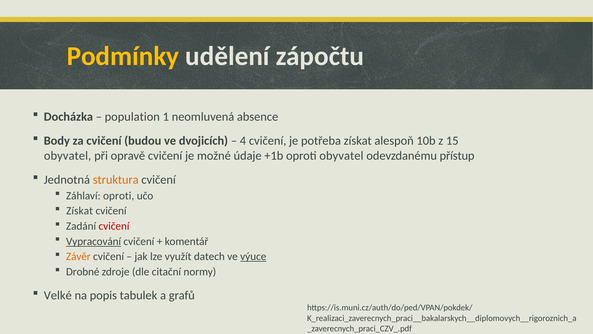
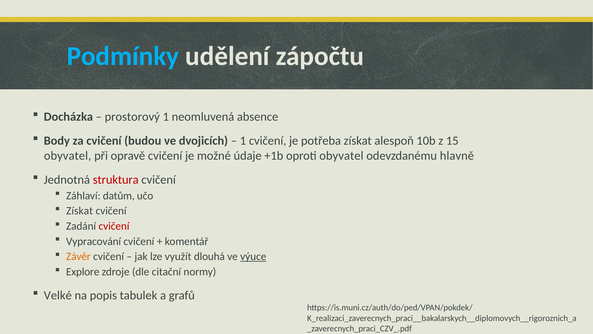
Podmínky colour: yellow -> light blue (123, 56)
population: population -> prostorový (132, 117)
4: 4 -> 1 (243, 141)
přístup: přístup -> hlavně (457, 156)
struktura colour: orange -> red (116, 180)
Záhlaví oproti: oproti -> datům (119, 196)
Vypracování underline: present -> none (94, 241)
datech: datech -> dlouhá (209, 256)
Drobné: Drobné -> Explore (83, 271)
